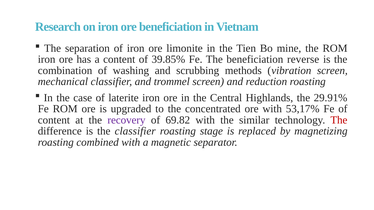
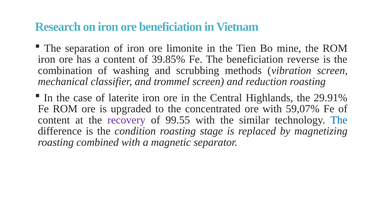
53,17%: 53,17% -> 59,07% (303, 109)
69.82: 69.82 -> 99.55 (178, 120)
The colour: red -> blue (339, 120)
the classifier: classifier -> condition (135, 131)
